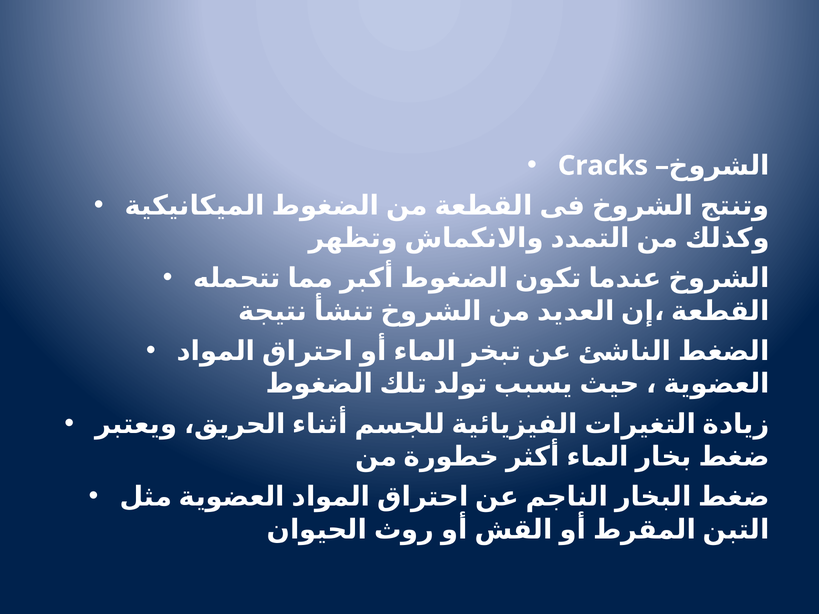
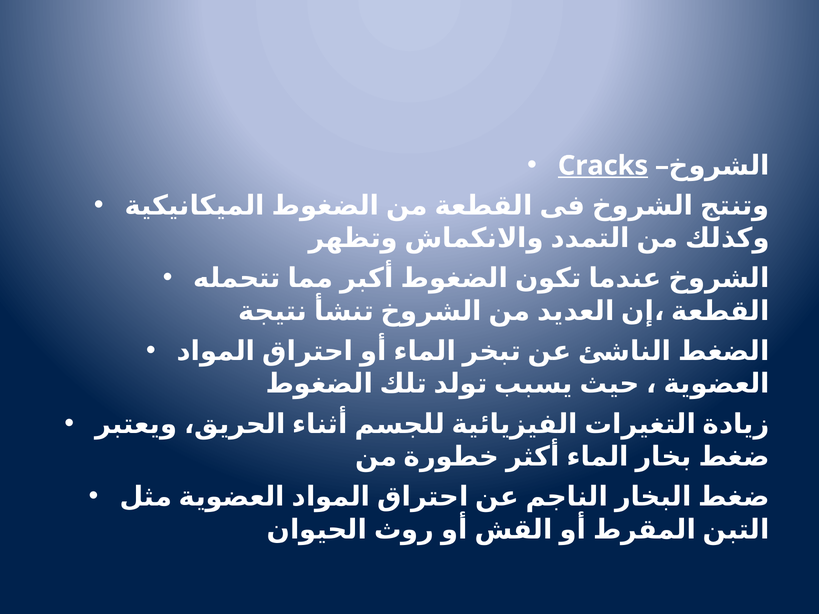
Cracks underline: none -> present (603, 166)
